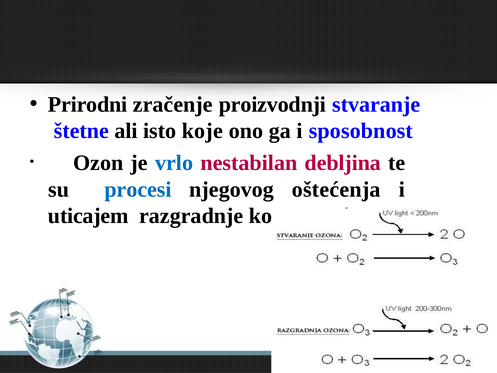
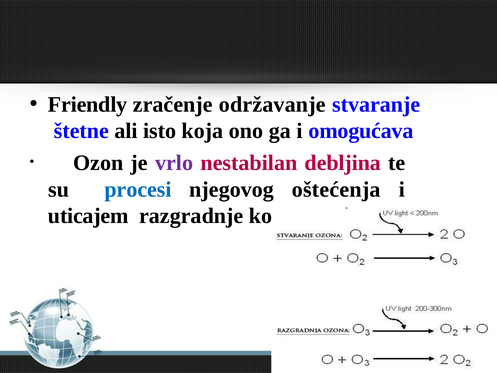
Prirodni: Prirodni -> Friendly (88, 104)
proizvodnji: proizvodnji -> održavanje (272, 104)
koje: koje -> koja (202, 131)
sposobnost: sposobnost -> omogućava (361, 131)
vrlo colour: blue -> purple (174, 163)
